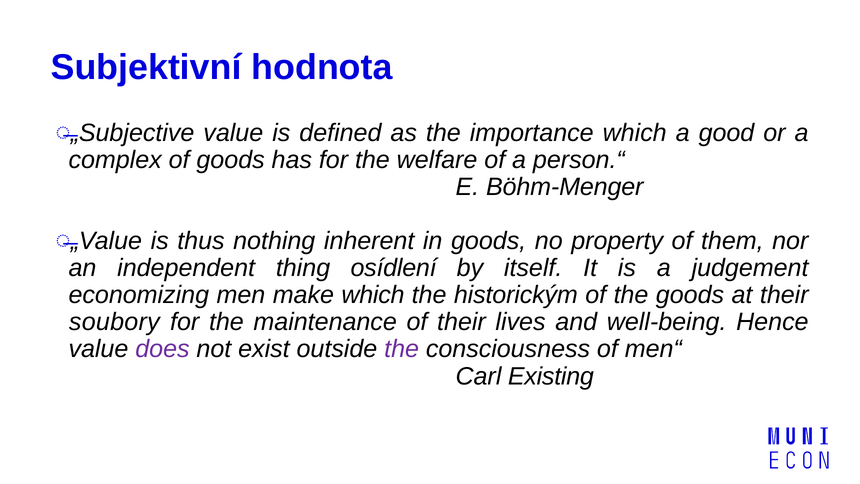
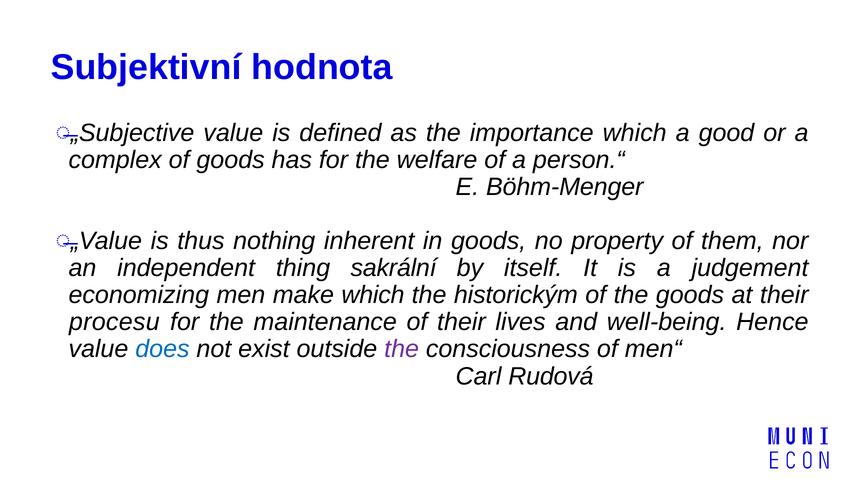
osídlení: osídlení -> sakrální (394, 268)
soubory: soubory -> procesu (114, 322)
does colour: purple -> blue (162, 349)
Existing: Existing -> Rudová (551, 376)
